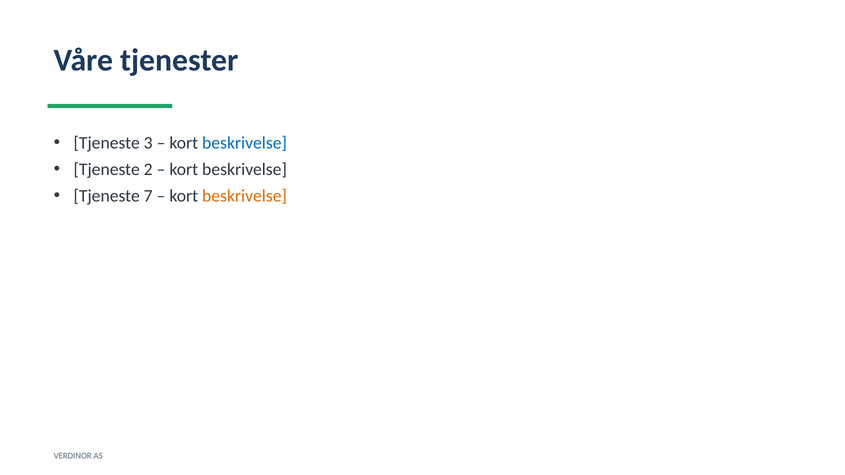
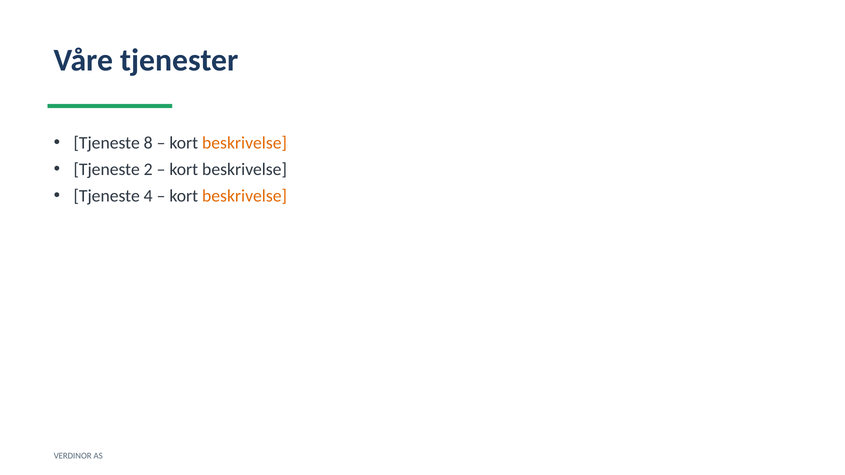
3: 3 -> 8 (148, 143)
beskrivelse colour: blue -> orange (245, 143)
7: 7 -> 4 (148, 196)
